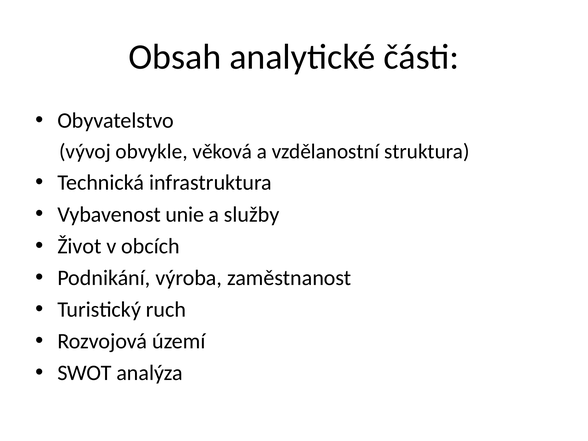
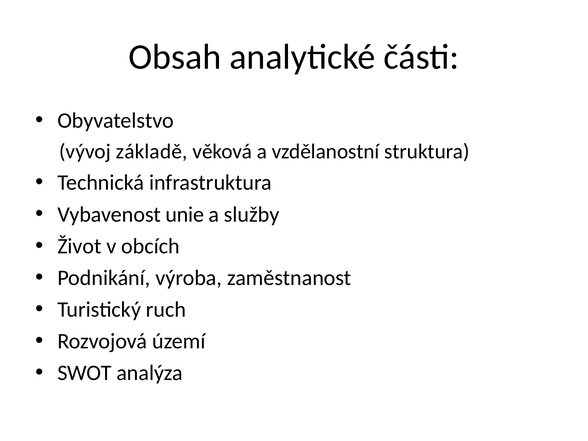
obvykle: obvykle -> základě (152, 151)
